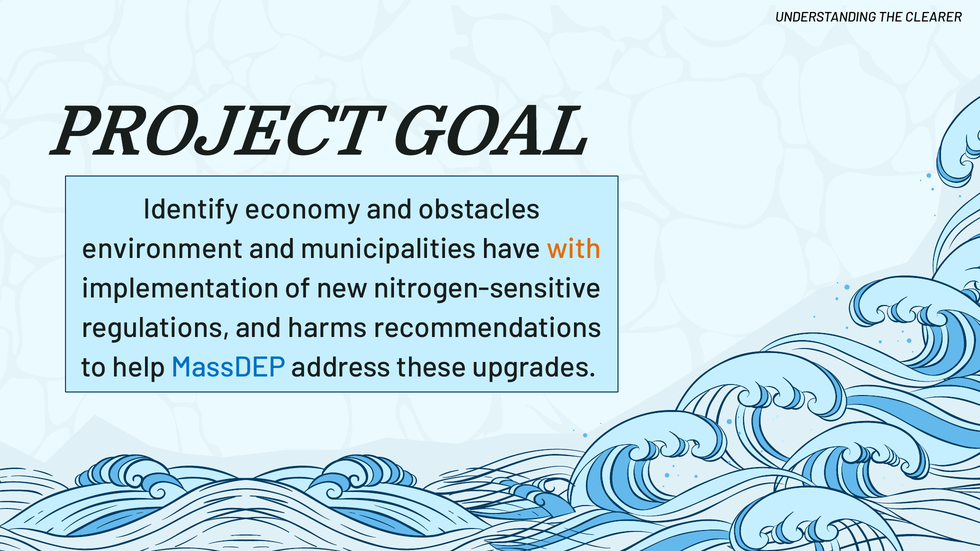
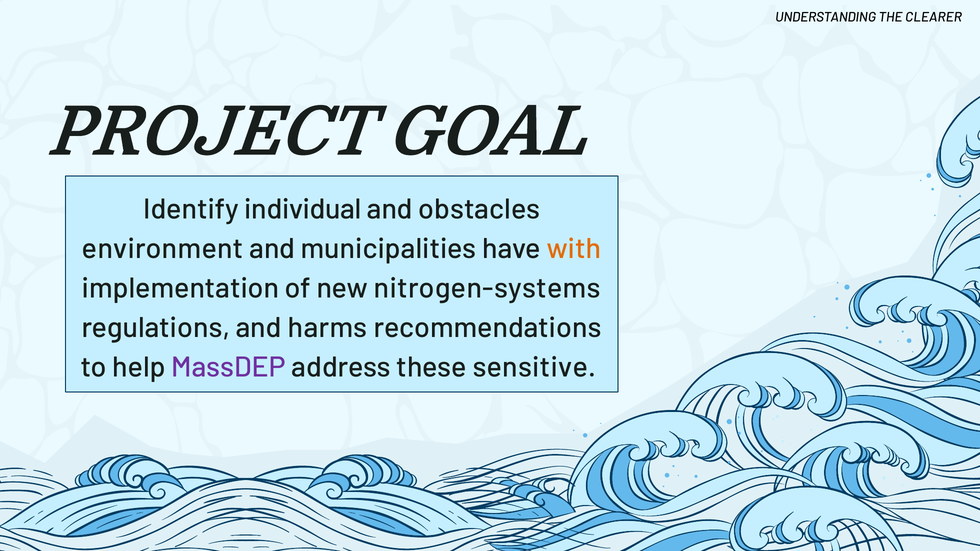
economy: economy -> individual (303, 210)
nitrogen-sensitive: nitrogen-sensitive -> nitrogen-systems (487, 289)
MassDEP colour: blue -> purple (229, 367)
upgrades: upgrades -> sensitive (534, 367)
